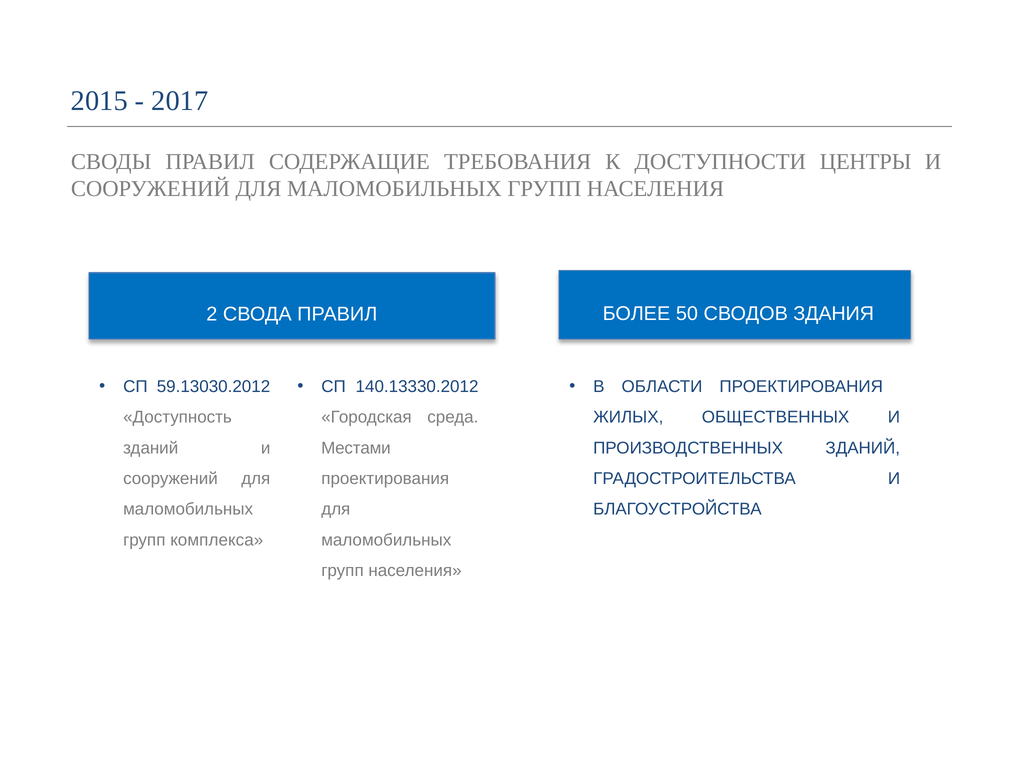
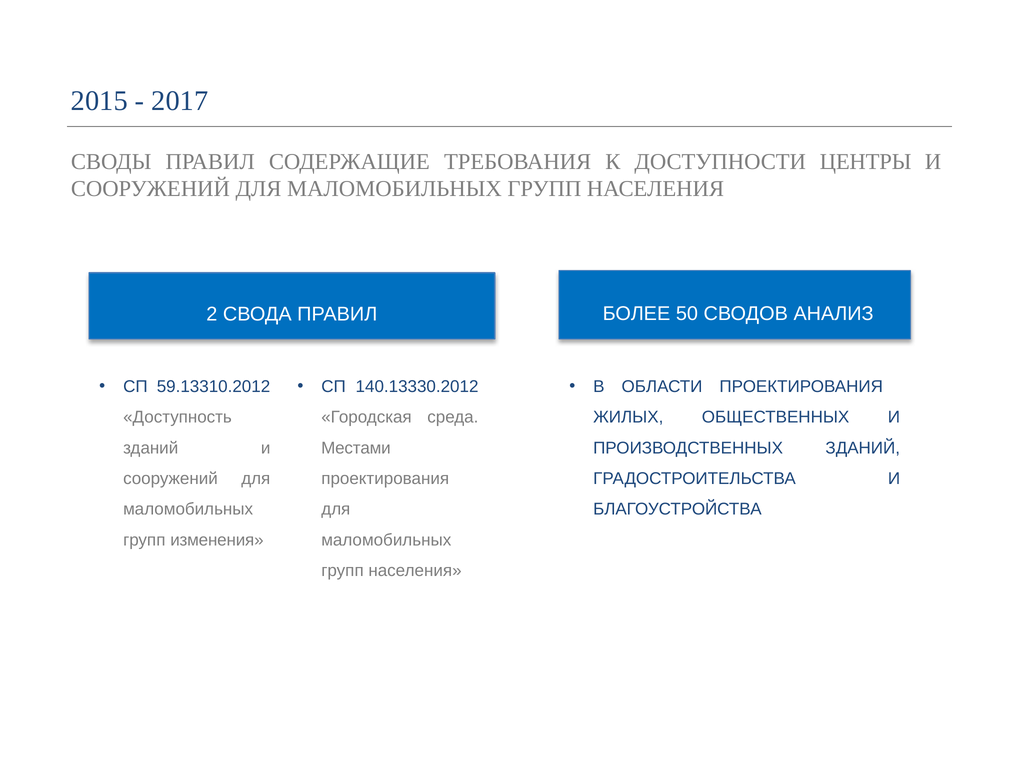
ЗДАНИЯ: ЗДАНИЯ -> АНАЛИЗ (834, 314)
59.13030.2012: 59.13030.2012 -> 59.13310.2012 (214, 386)
комплекса: комплекса -> изменения (217, 540)
